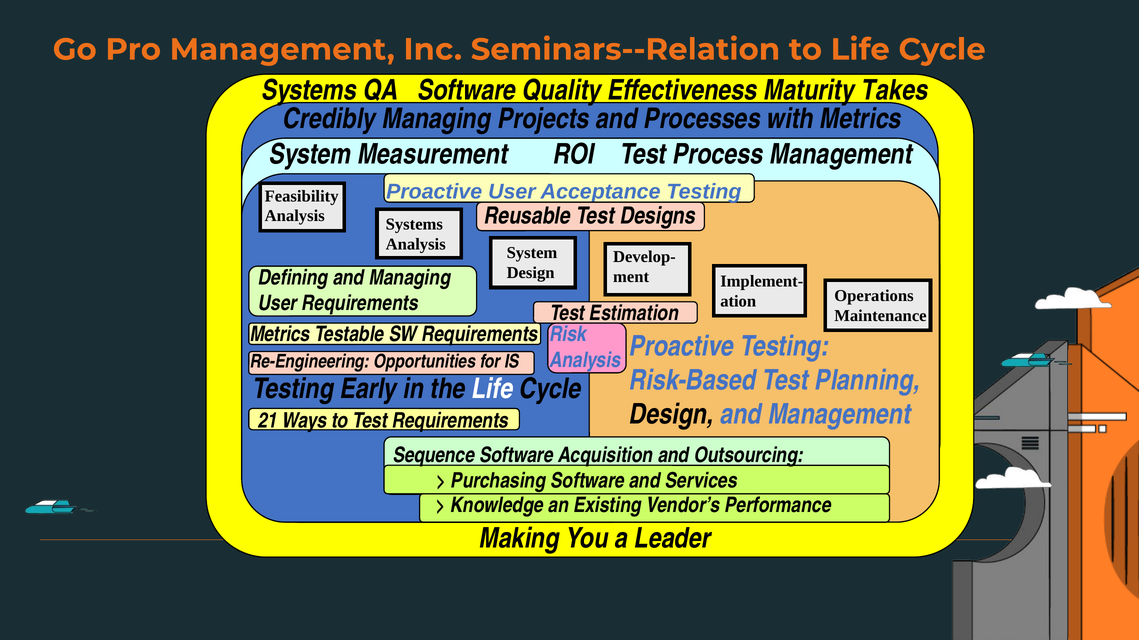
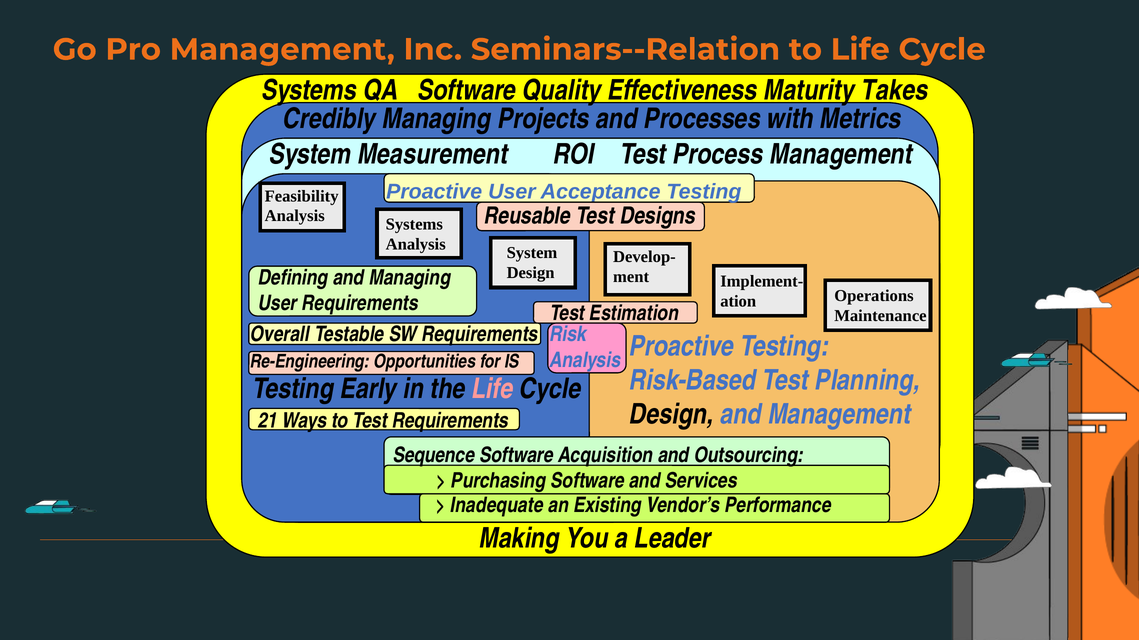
Metrics: Metrics -> Overall (280, 335)
Life colour: white -> pink (492, 389)
Knowledge: Knowledge -> Inadequate (497, 506)
